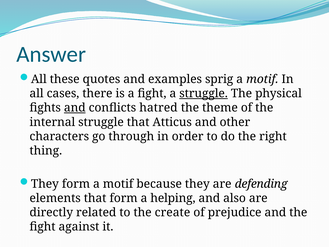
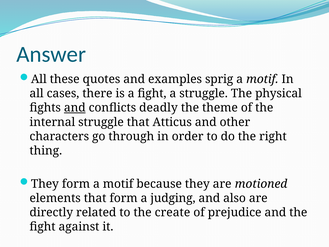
struggle underline: present -> none (204, 93)
hatred: hatred -> deadly (158, 108)
defending: defending -> motioned (261, 184)
helping: helping -> judging (173, 198)
